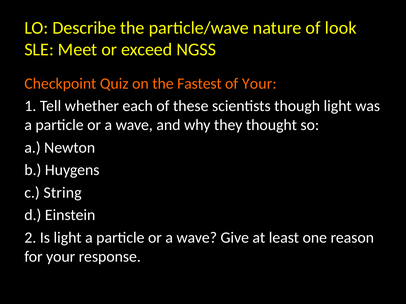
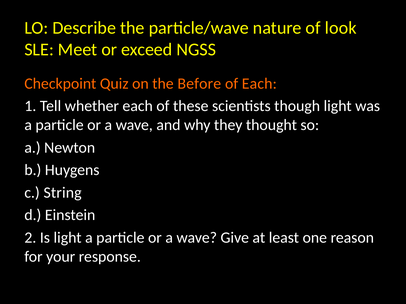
Fastest: Fastest -> Before (199, 84)
of Your: Your -> Each (259, 84)
